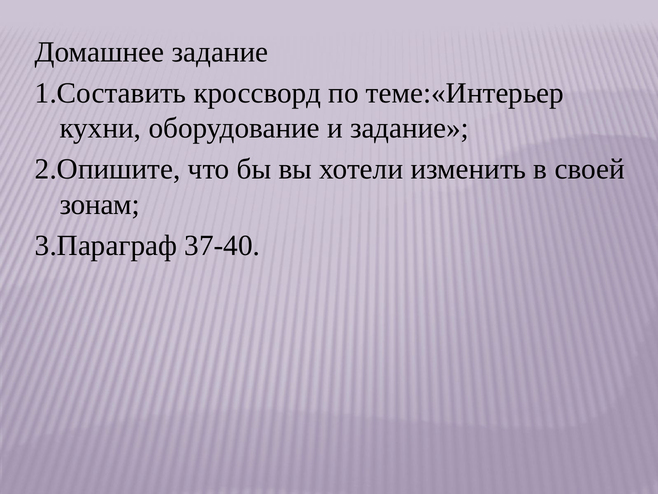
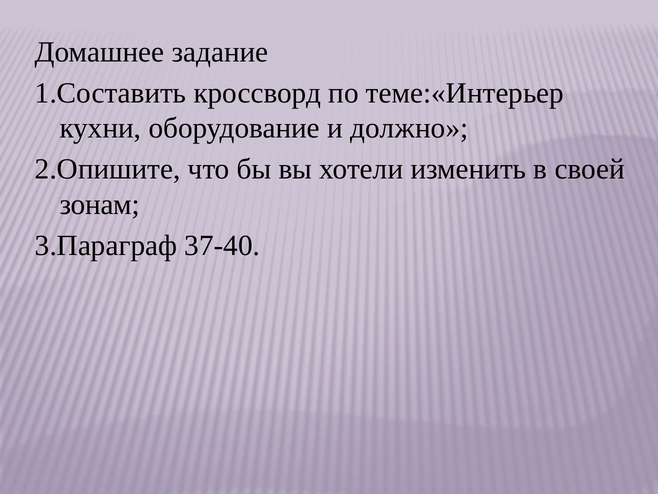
и задание: задание -> должно (409, 128)
